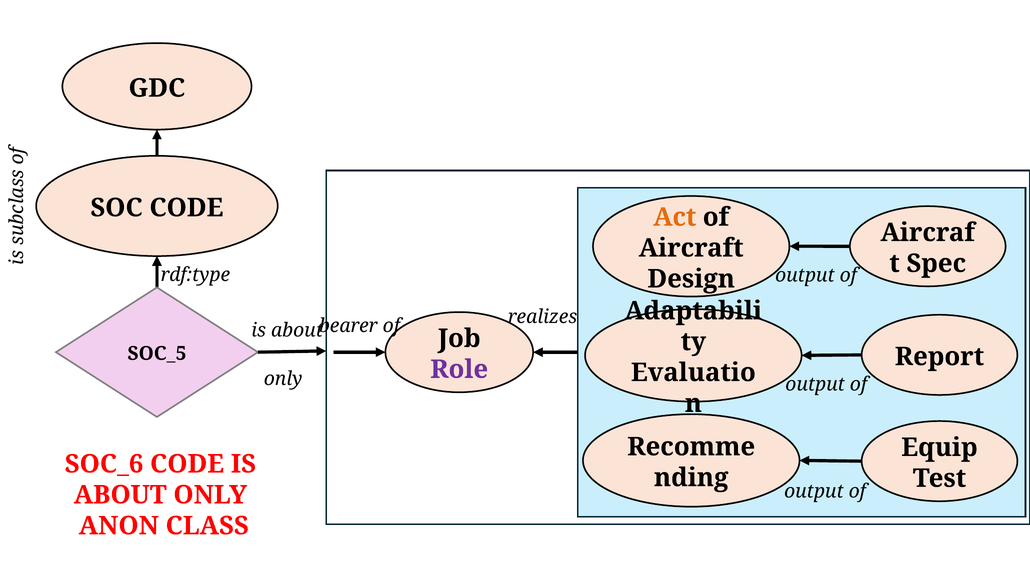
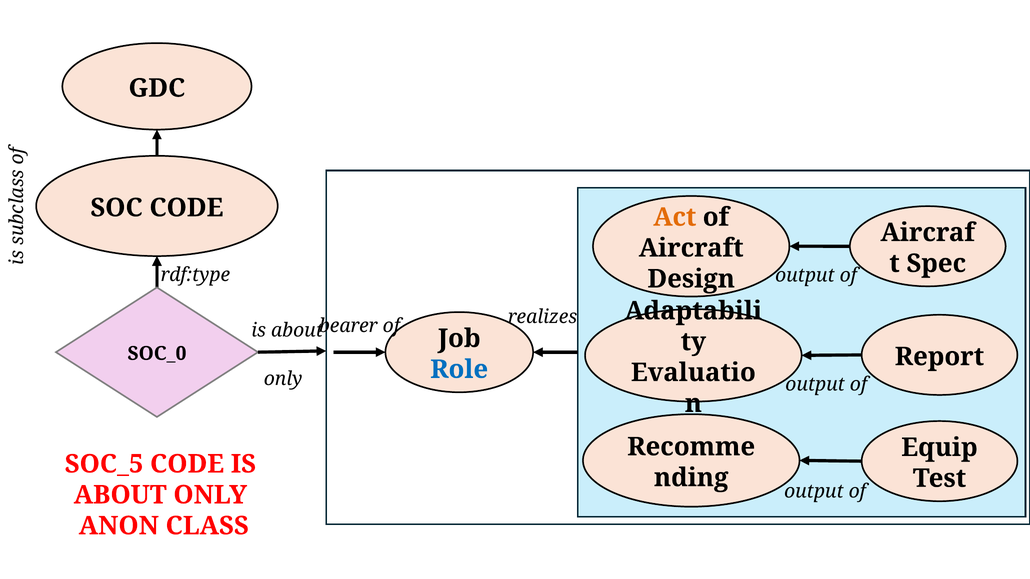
SOC_5: SOC_5 -> SOC_0 (157, 354)
Role colour: purple -> blue (459, 370)
SOC_6: SOC_6 -> SOC_5 (104, 464)
